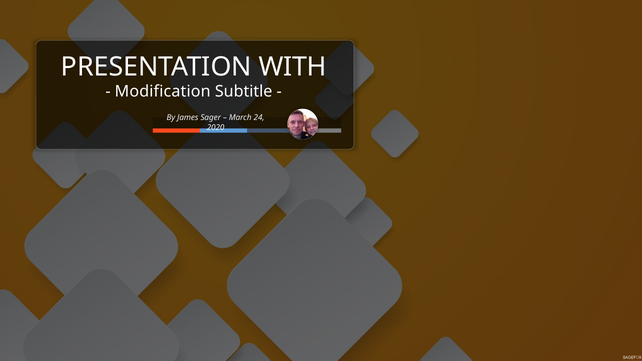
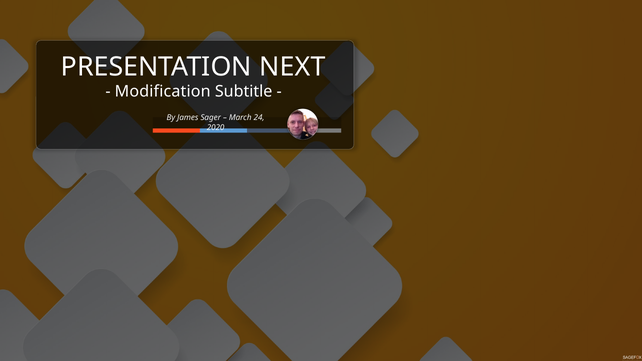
WITH: WITH -> NEXT (292, 67)
